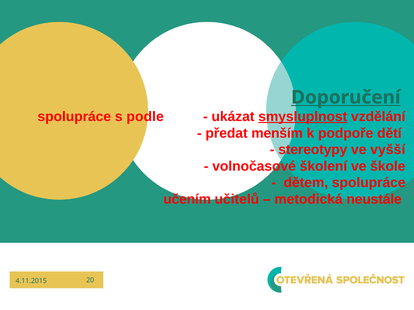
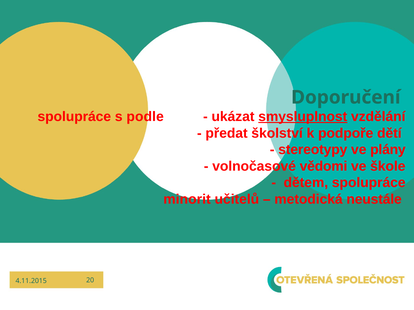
Doporučení underline: present -> none (346, 97)
menším: menším -> školství (277, 133)
vyšší: vyšší -> plány (388, 150)
školení: školení -> vědomi (324, 166)
učením: učením -> minorit (187, 200)
